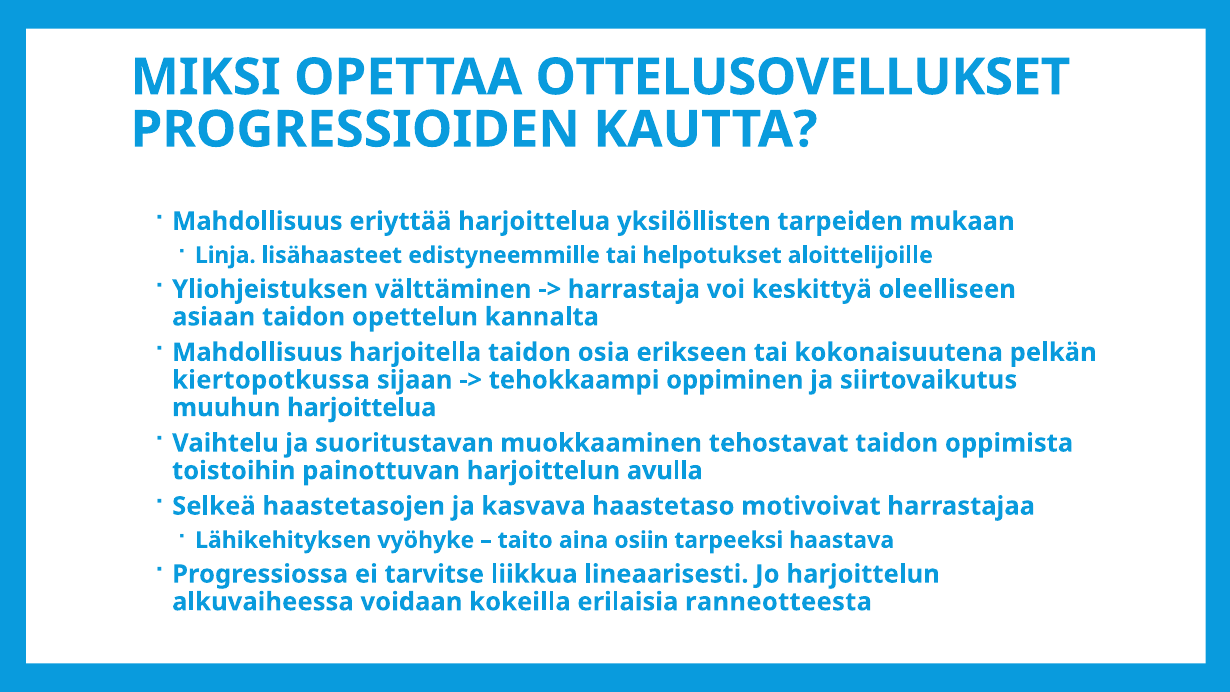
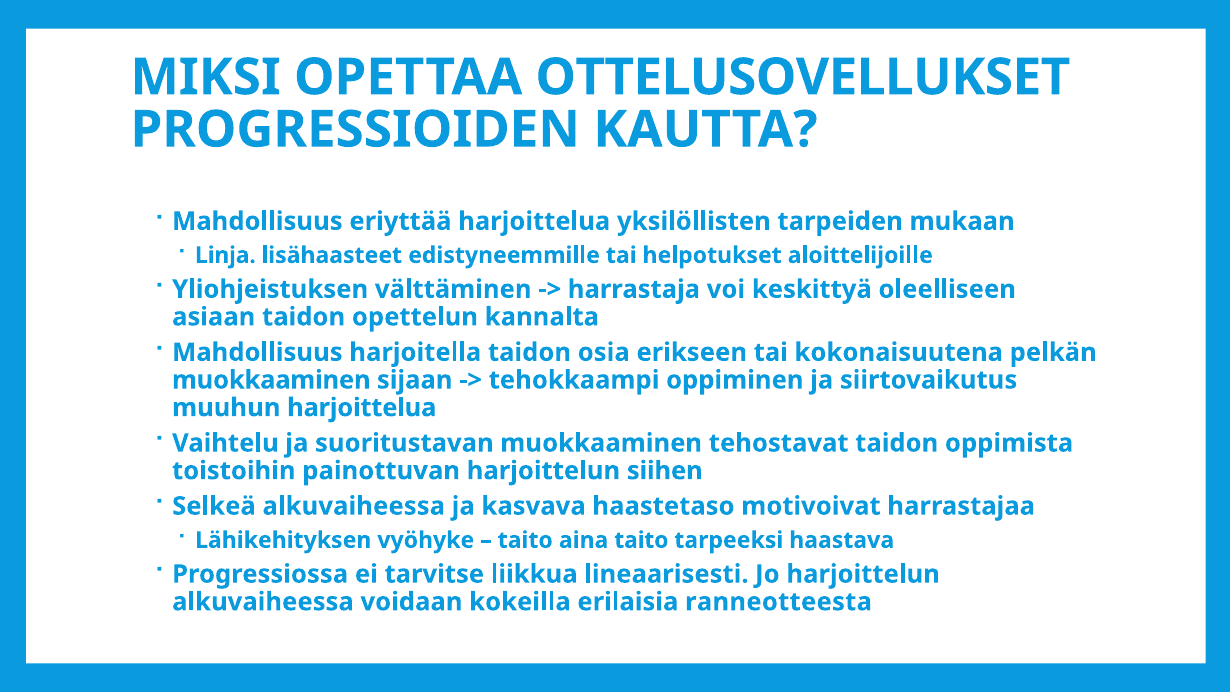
kiertopotkussa: kiertopotkussa -> muokkaaminen (271, 380)
avulla: avulla -> siihen (665, 471)
Selkeä haastetasojen: haastetasojen -> alkuvaiheessa (354, 506)
aina osiin: osiin -> taito (641, 540)
